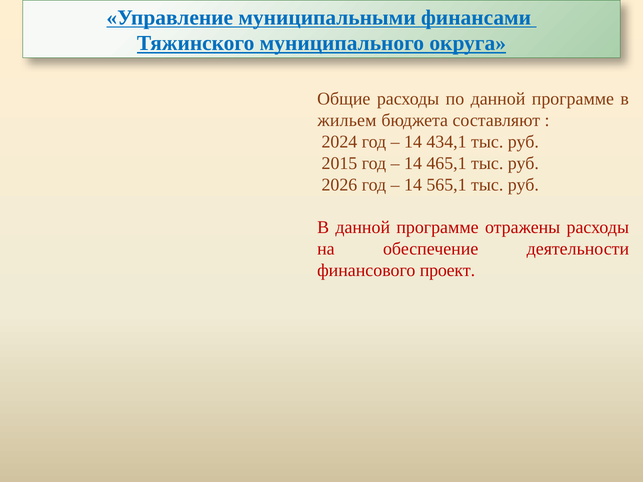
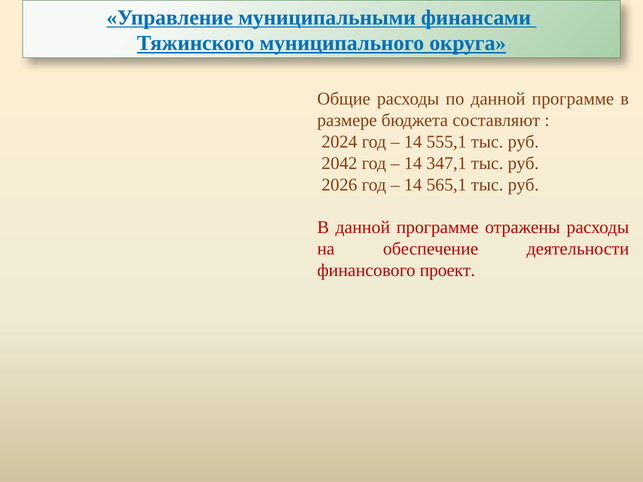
жильем: жильем -> размере (347, 120)
434,1: 434,1 -> 555,1 (447, 142)
2015: 2015 -> 2042 (339, 163)
465,1: 465,1 -> 347,1 (447, 163)
